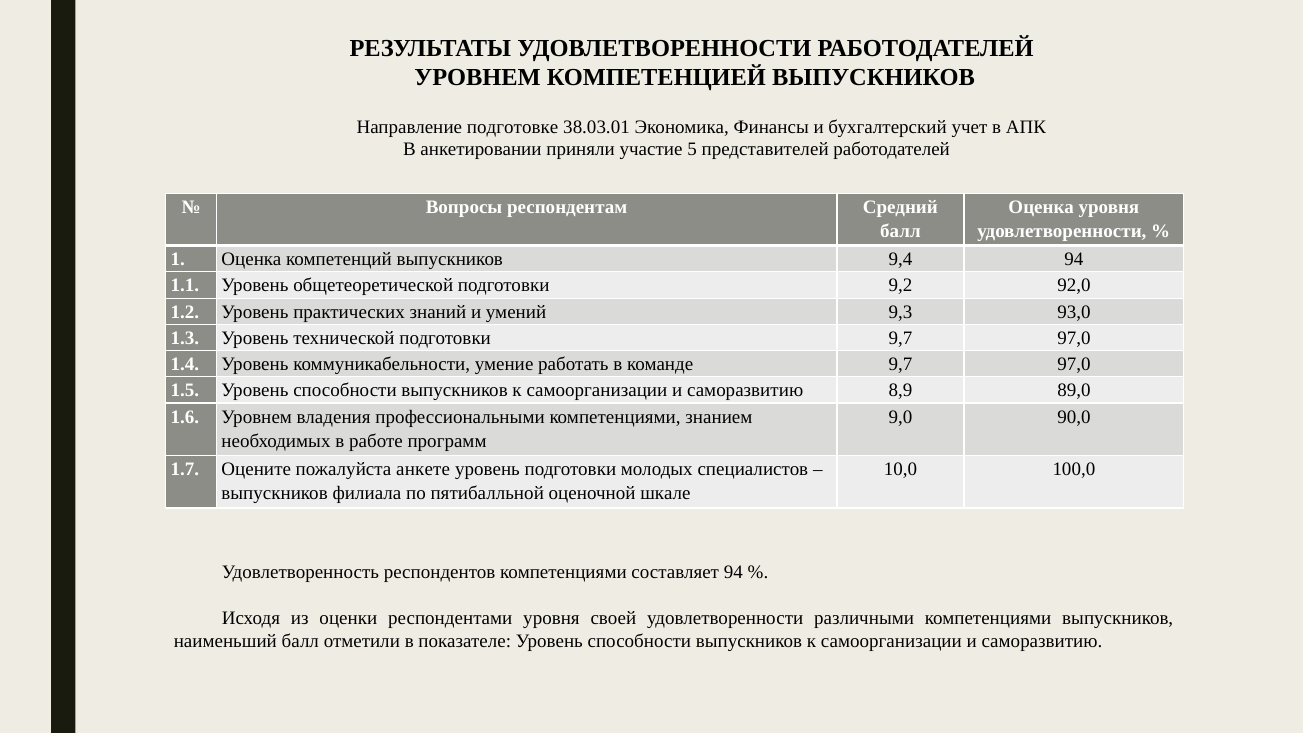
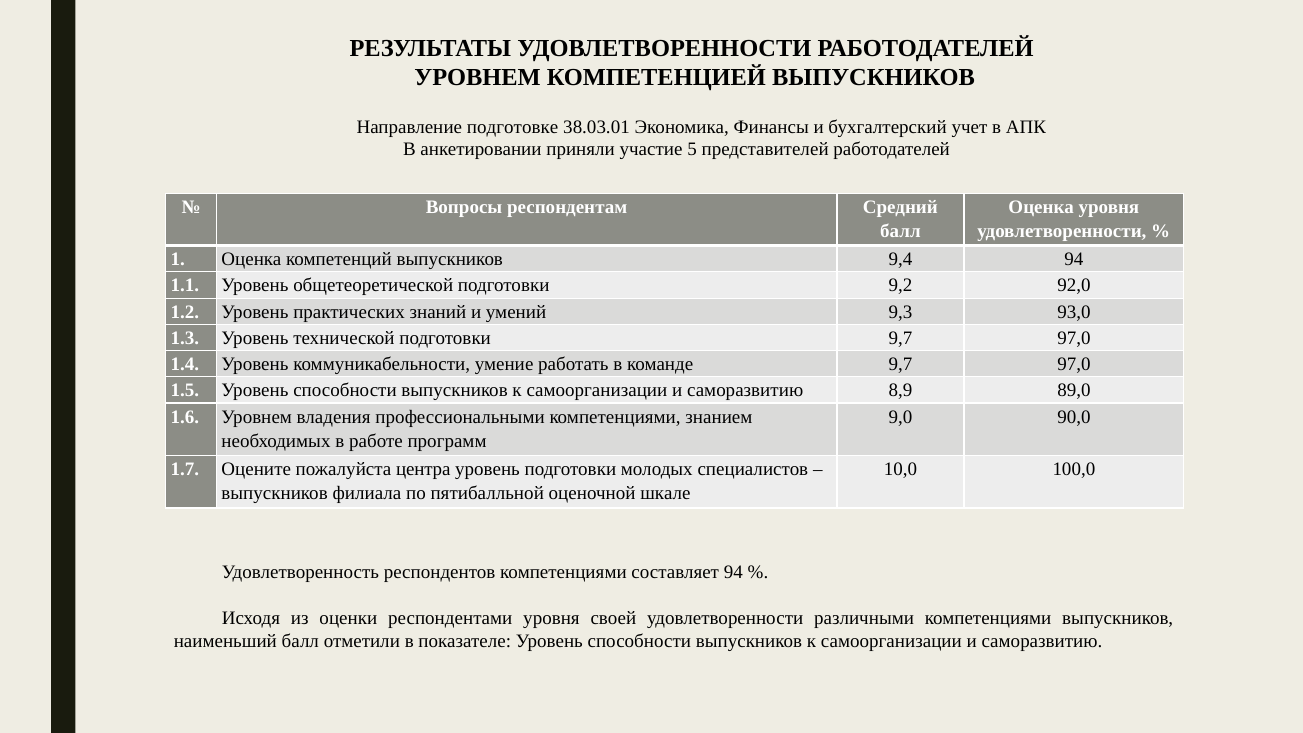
анкете: анкете -> центра (423, 469)
